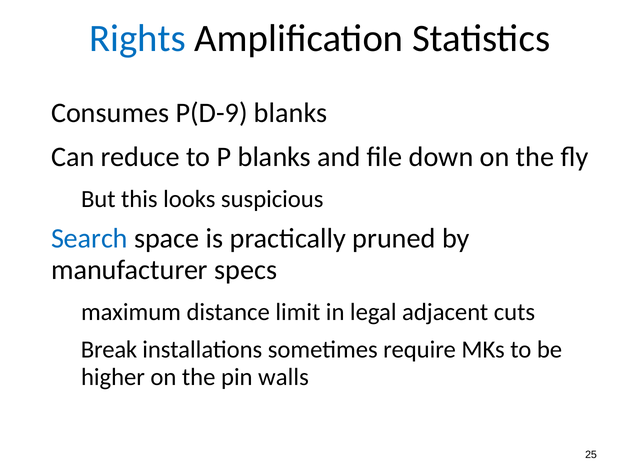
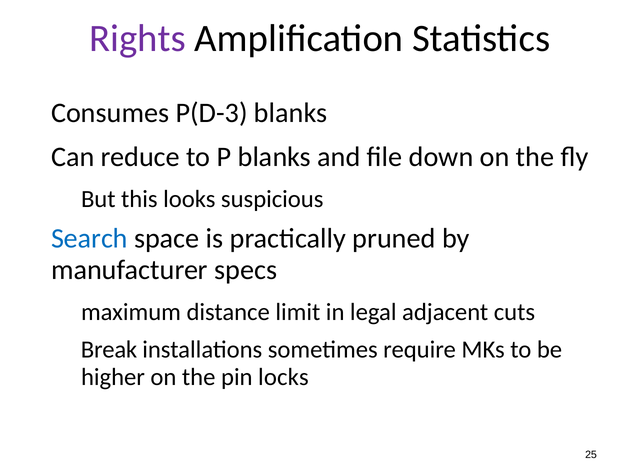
Rights colour: blue -> purple (138, 39)
P(D-9: P(D-9 -> P(D-3 (212, 113)
walls: walls -> locks (283, 377)
